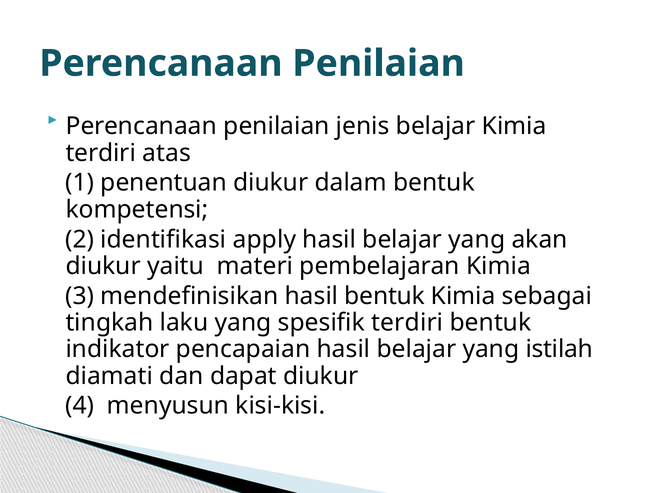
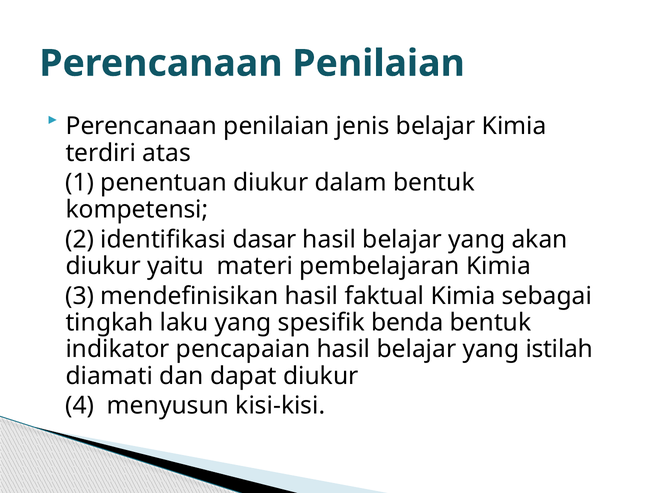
apply: apply -> dasar (265, 239)
hasil bentuk: bentuk -> faktual (385, 296)
spesifik terdiri: terdiri -> benda (407, 322)
